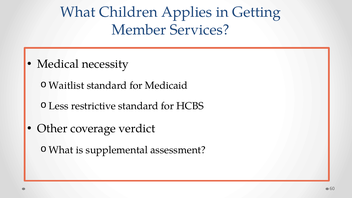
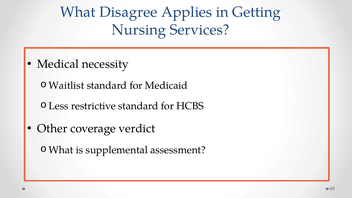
Children: Children -> Disagree (128, 12)
Member: Member -> Nursing (139, 30)
